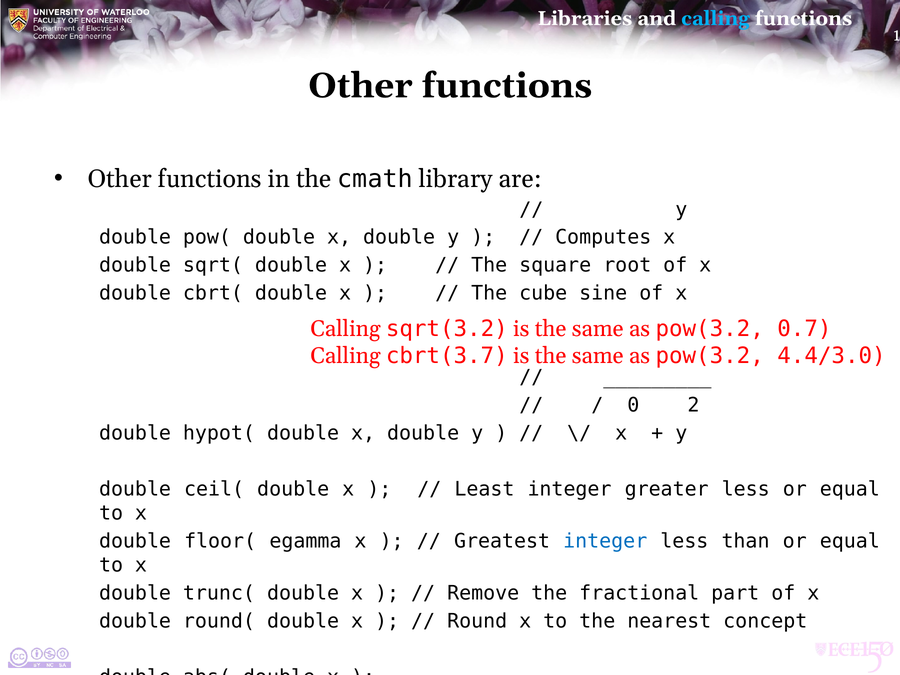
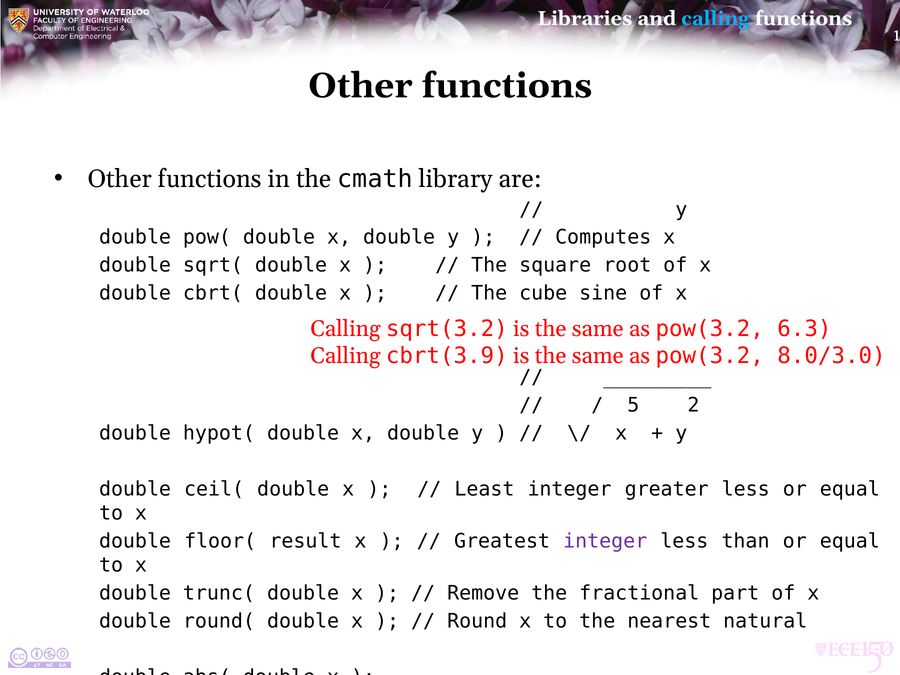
0.7: 0.7 -> 6.3 (804, 329)
cbrt(3.7: cbrt(3.7 -> cbrt(3.9 (447, 356)
4.4/3.0: 4.4/3.0 -> 8.0/3.0 (831, 356)
0: 0 -> 5 (633, 405)
egamma: egamma -> result (305, 541)
integer colour: blue -> purple (605, 541)
concept: concept -> natural (765, 621)
